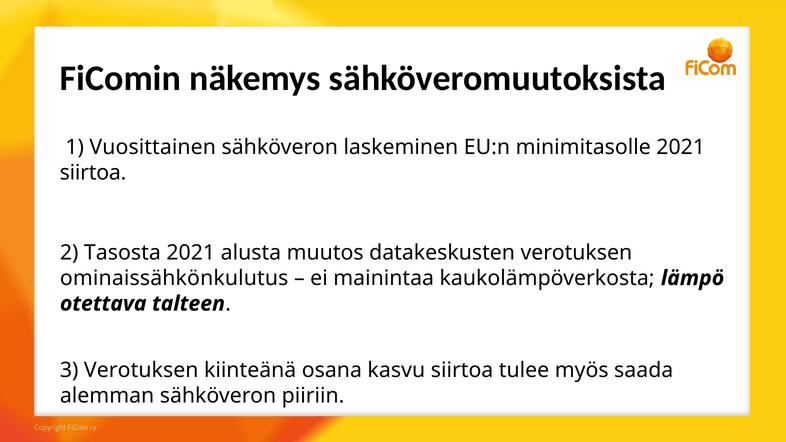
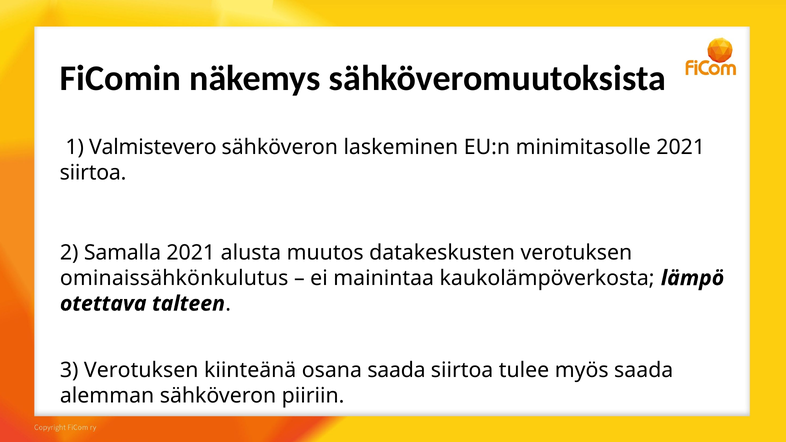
Vuosittainen: Vuosittainen -> Valmistevero (153, 147)
Tasosta: Tasosta -> Samalla (123, 253)
osana kasvu: kasvu -> saada (397, 370)
